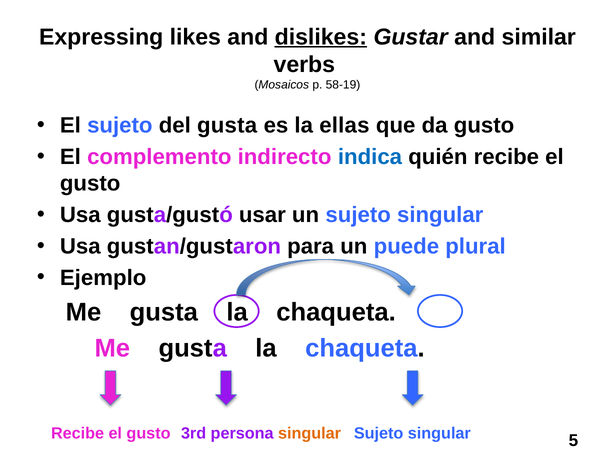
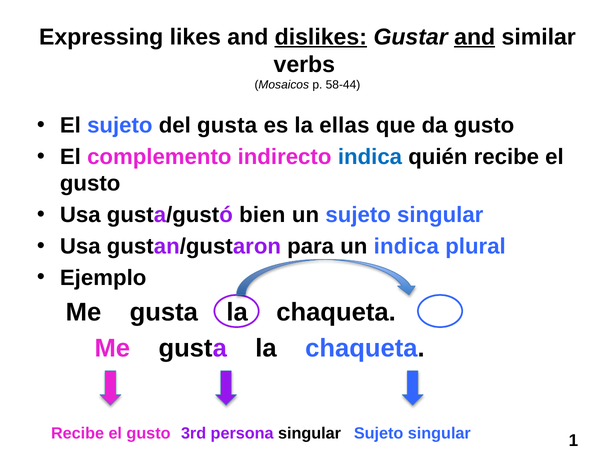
and underline: none -> present (475, 37)
58-19: 58-19 -> 58-44 (343, 85)
usar: usar -> bien (262, 215)
un puede: puede -> indica (406, 246)
singular colour: orange -> black (310, 434)
5: 5 -> 1 (573, 441)
